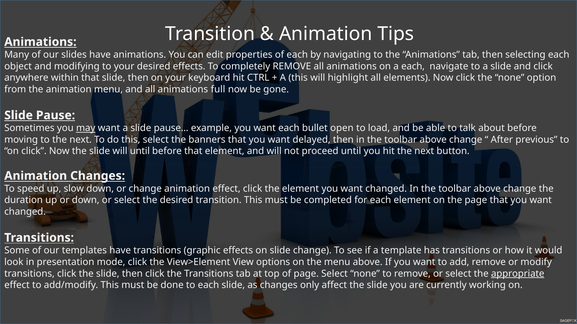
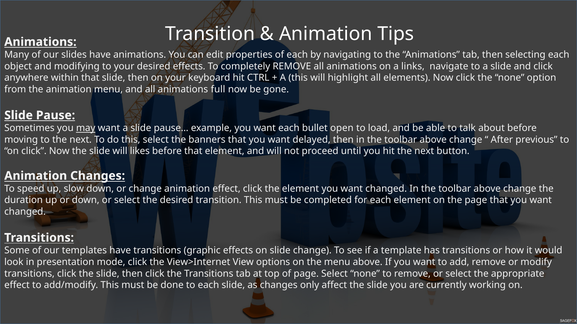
a each: each -> links (413, 66)
will until: until -> likes (140, 151)
View>Element: View>Element -> View>Internet (199, 262)
appropriate underline: present -> none (518, 274)
